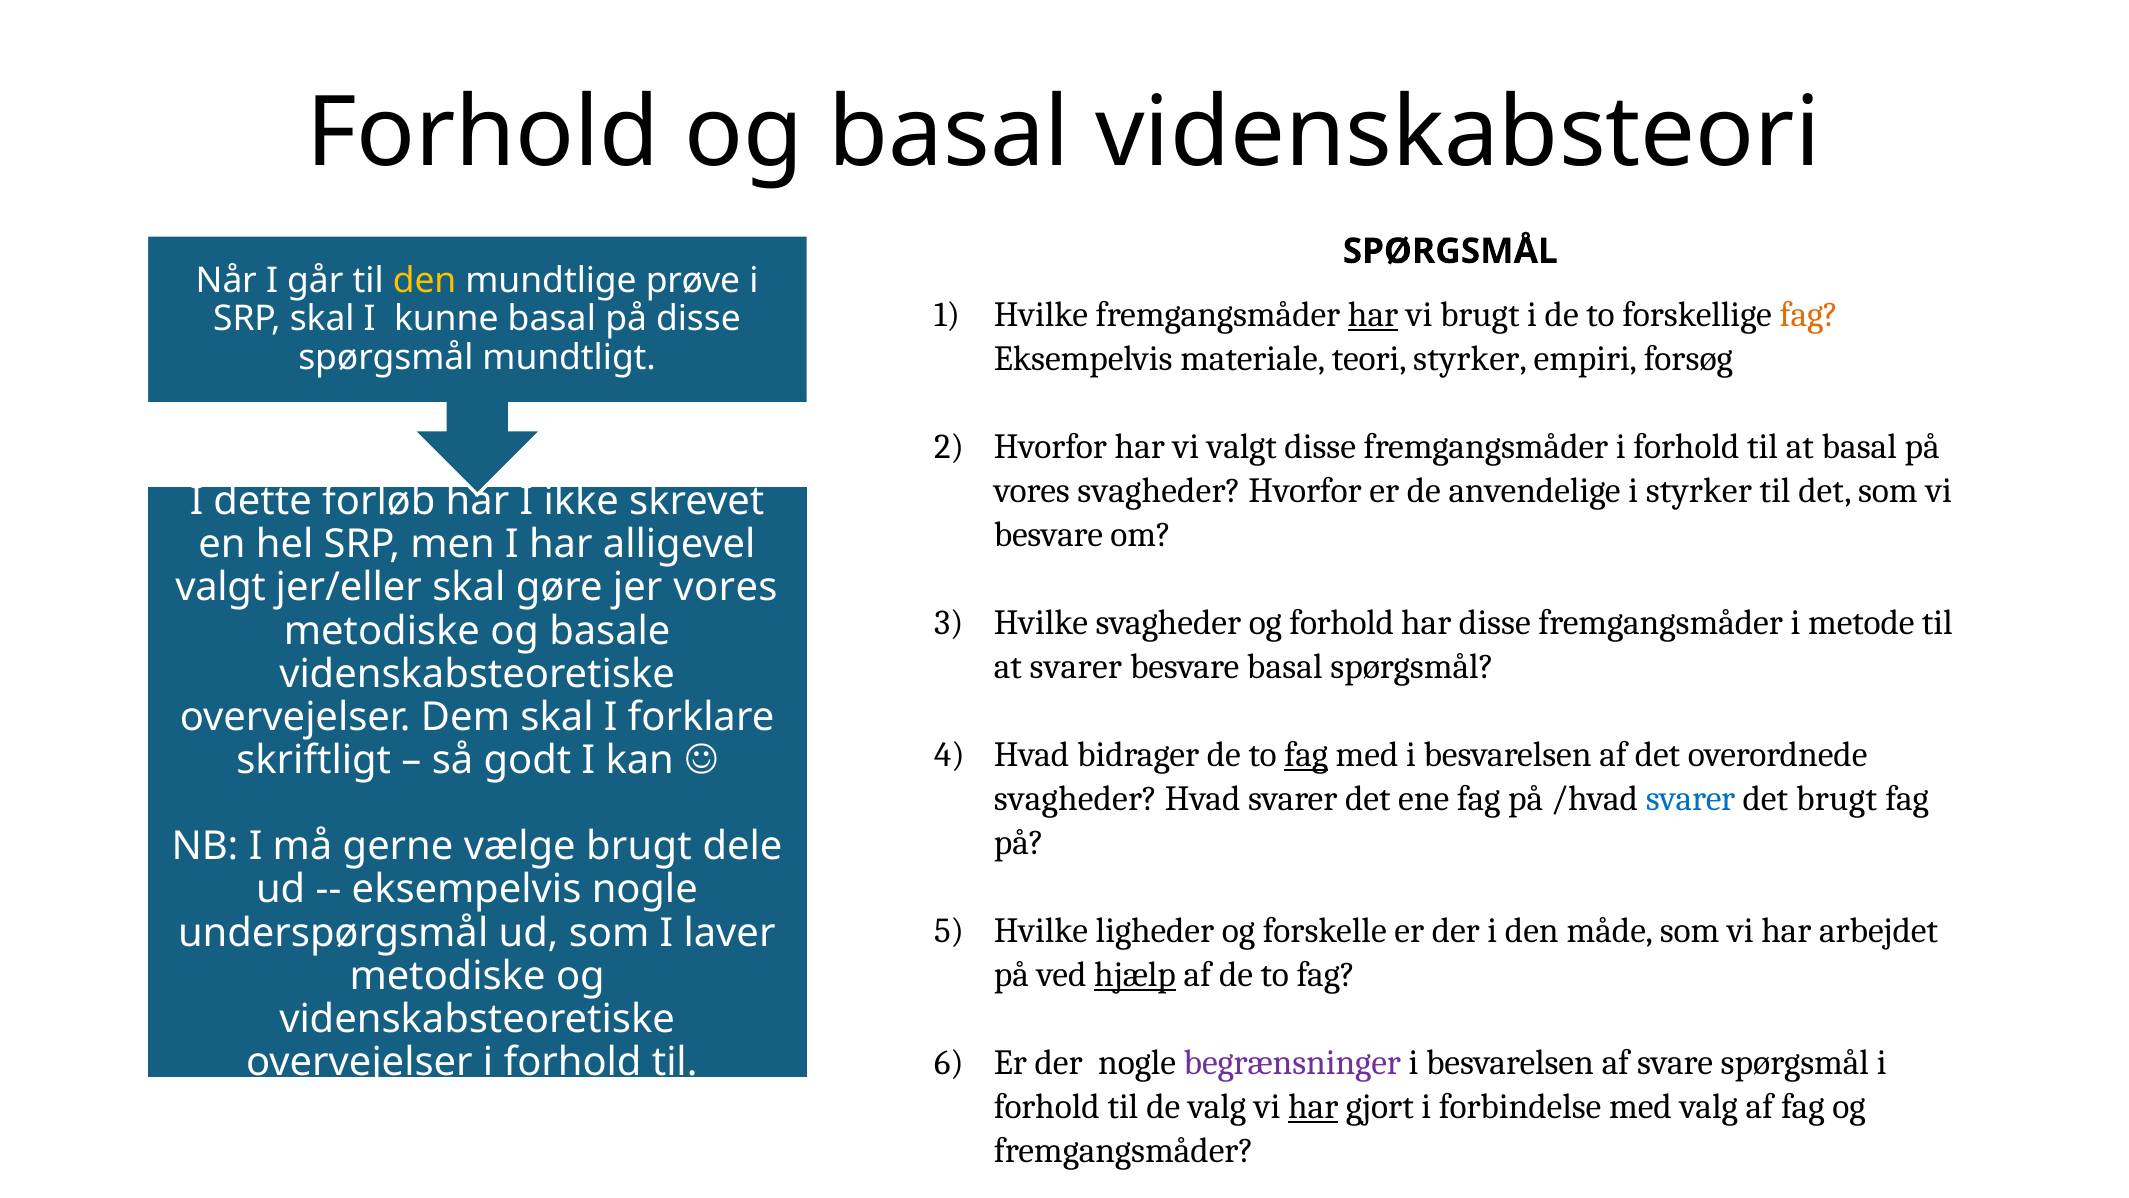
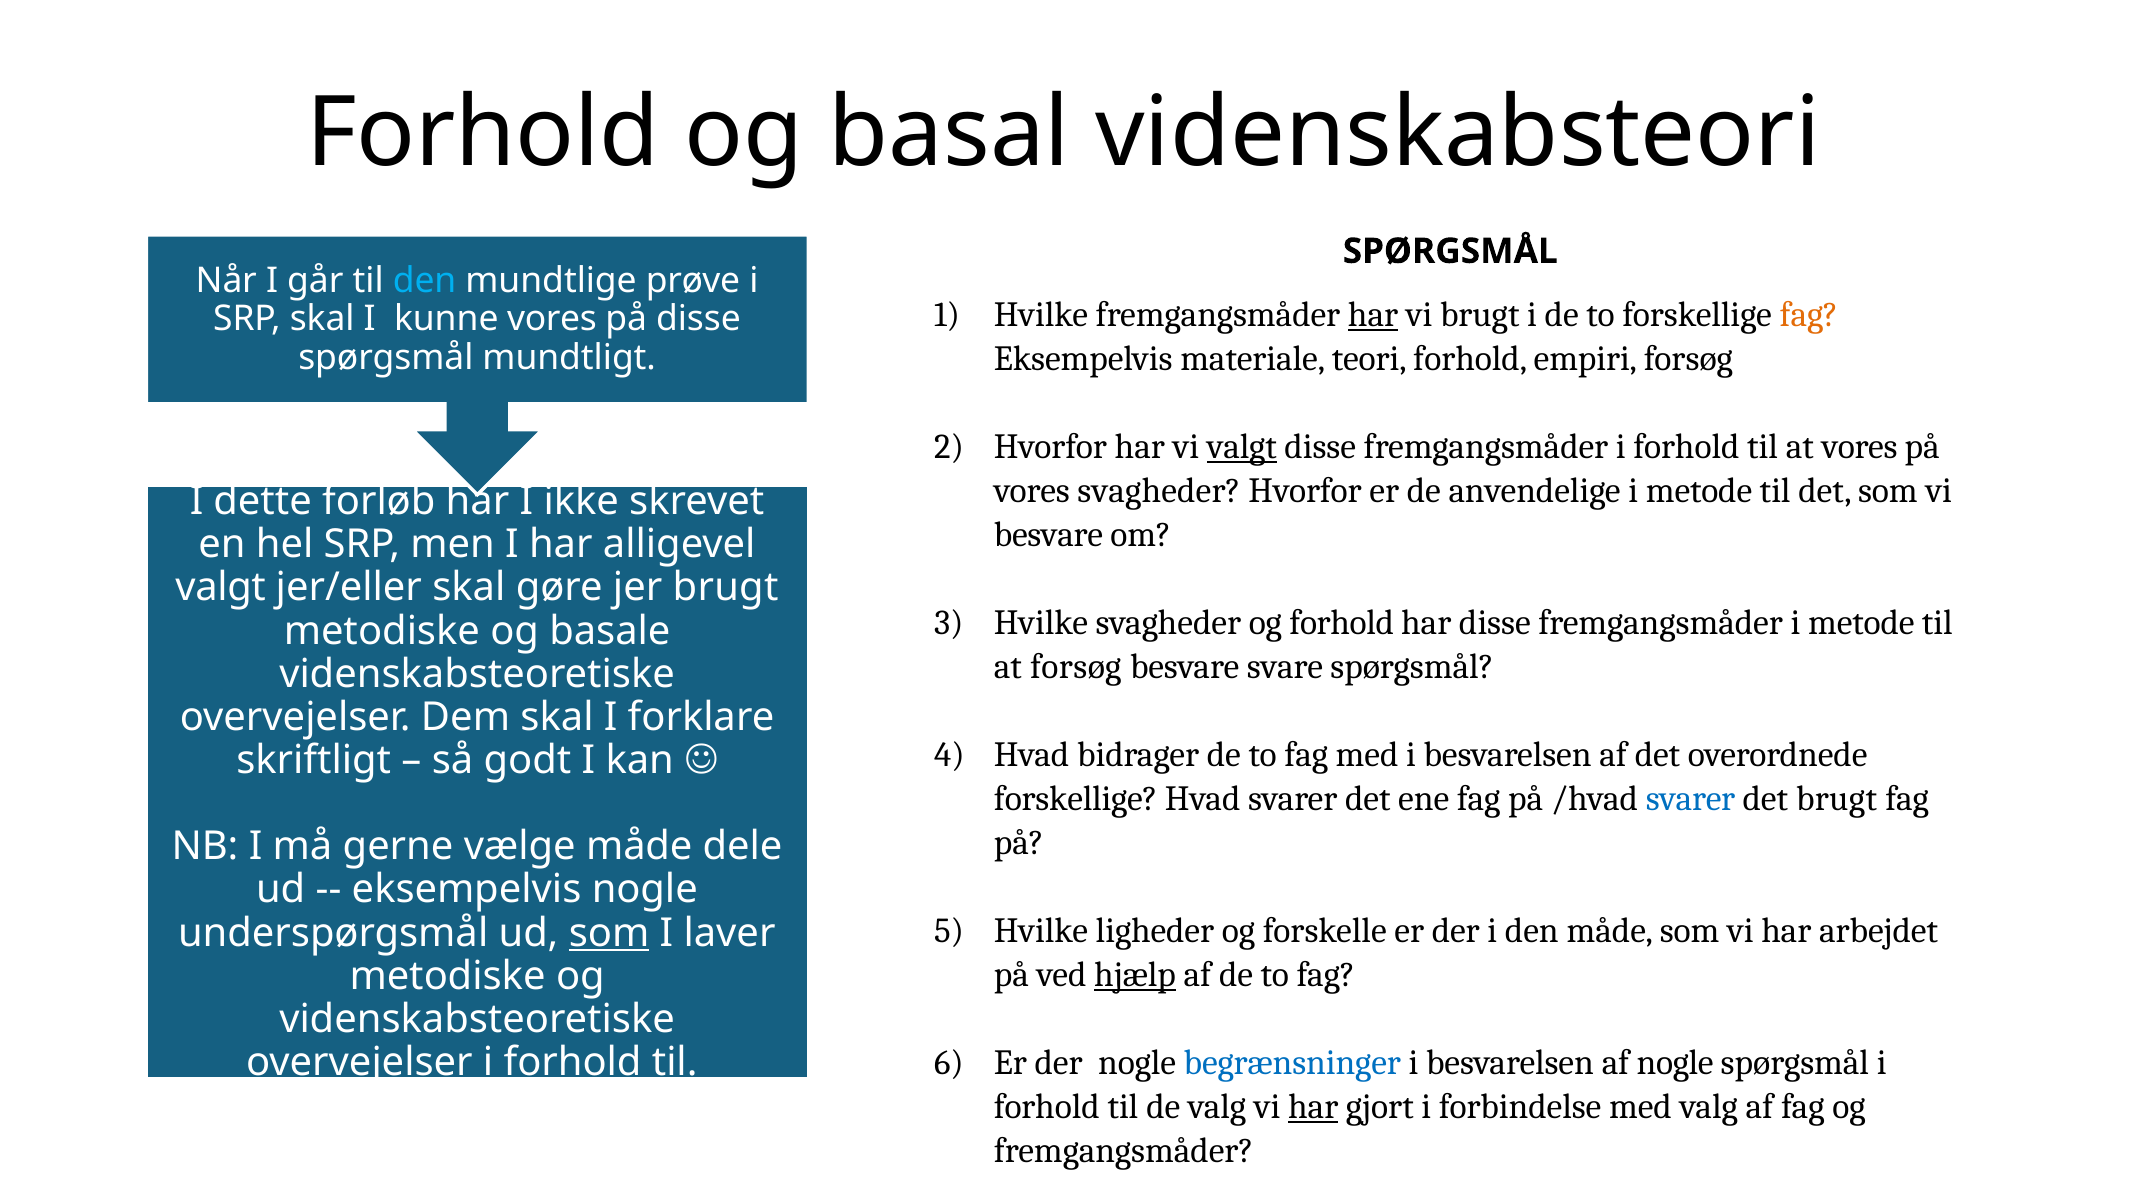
den colour: yellow -> light blue (425, 281)
kunne basal: basal -> vores (552, 319)
teori styrker: styrker -> forhold (1470, 359)
valgt underline: none -> present (1242, 447)
at basal: basal -> vores (1859, 447)
anvendelige i styrker: styrker -> metode (1699, 491)
vores: vores -> brugt (726, 588)
at svarer: svarer -> forsøg (1076, 667)
besvare basal: basal -> svare (1285, 667)
fag underline: present -> none (1306, 755)
svagheder: svagheder -> forskellige (1076, 799)
brugt: brugt -> måde (639, 846)
som underline: none -> present (609, 933)
begrænsninger colour: purple -> blue (1292, 1062)
af svare: svare -> nogle (1675, 1062)
